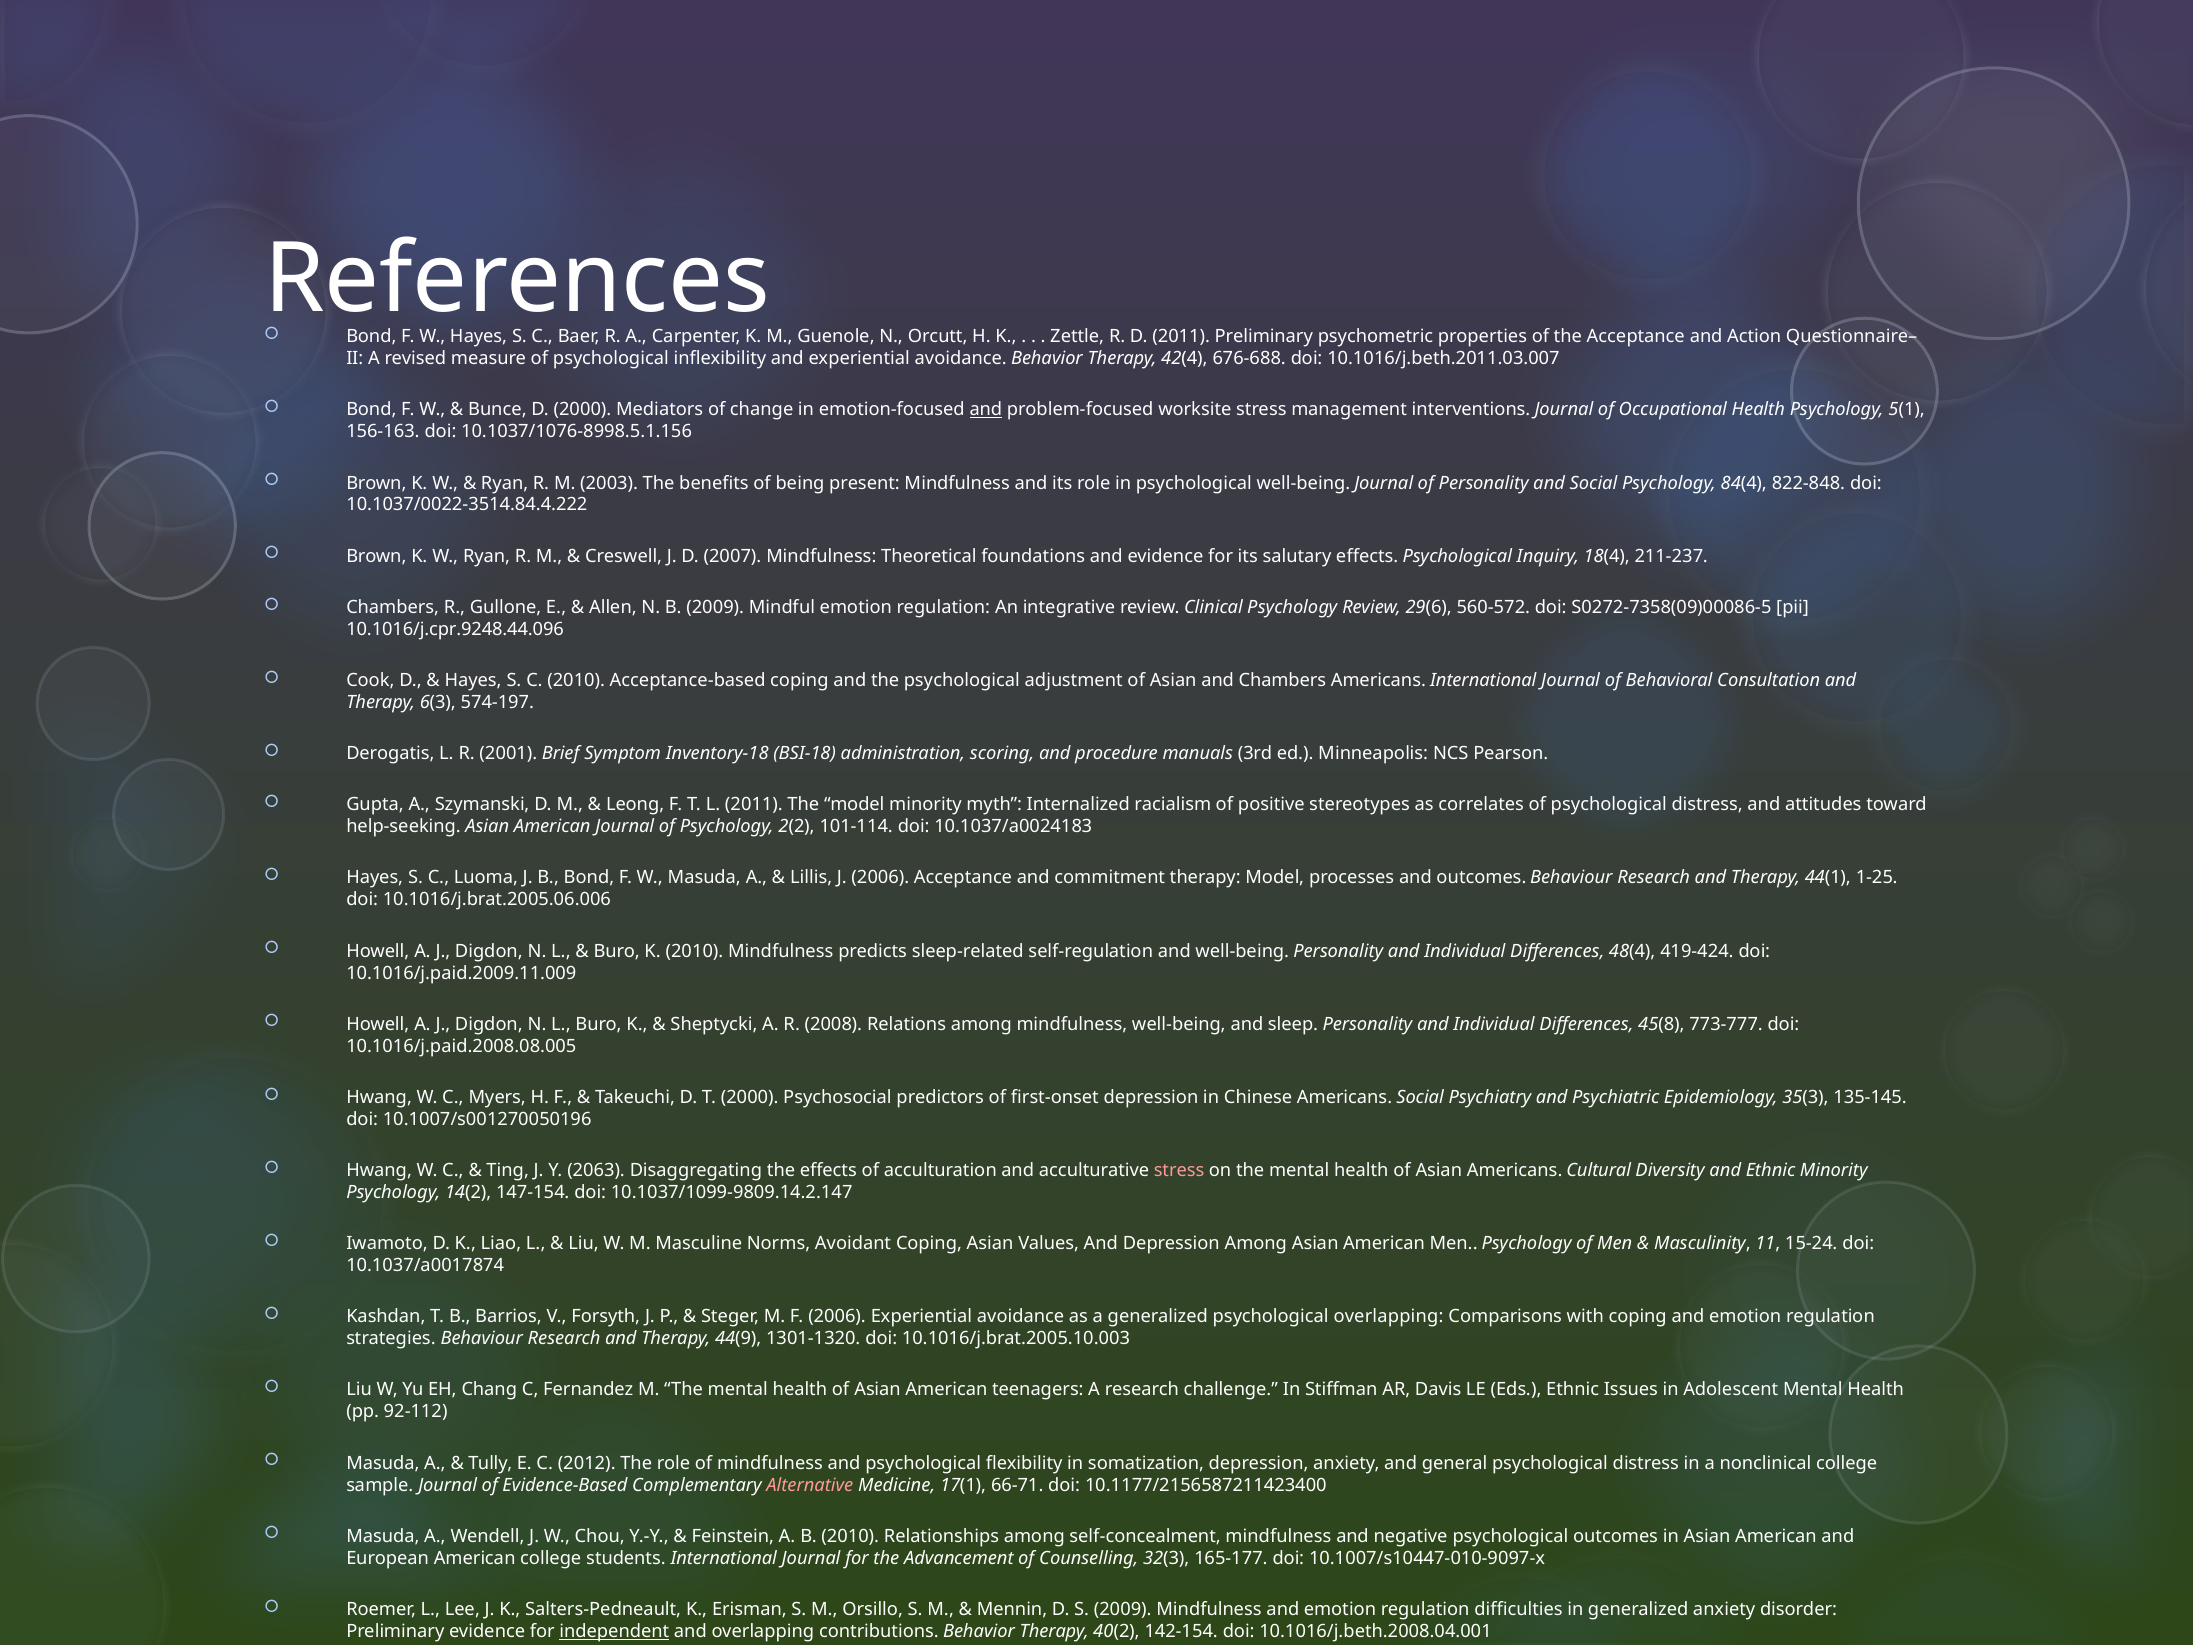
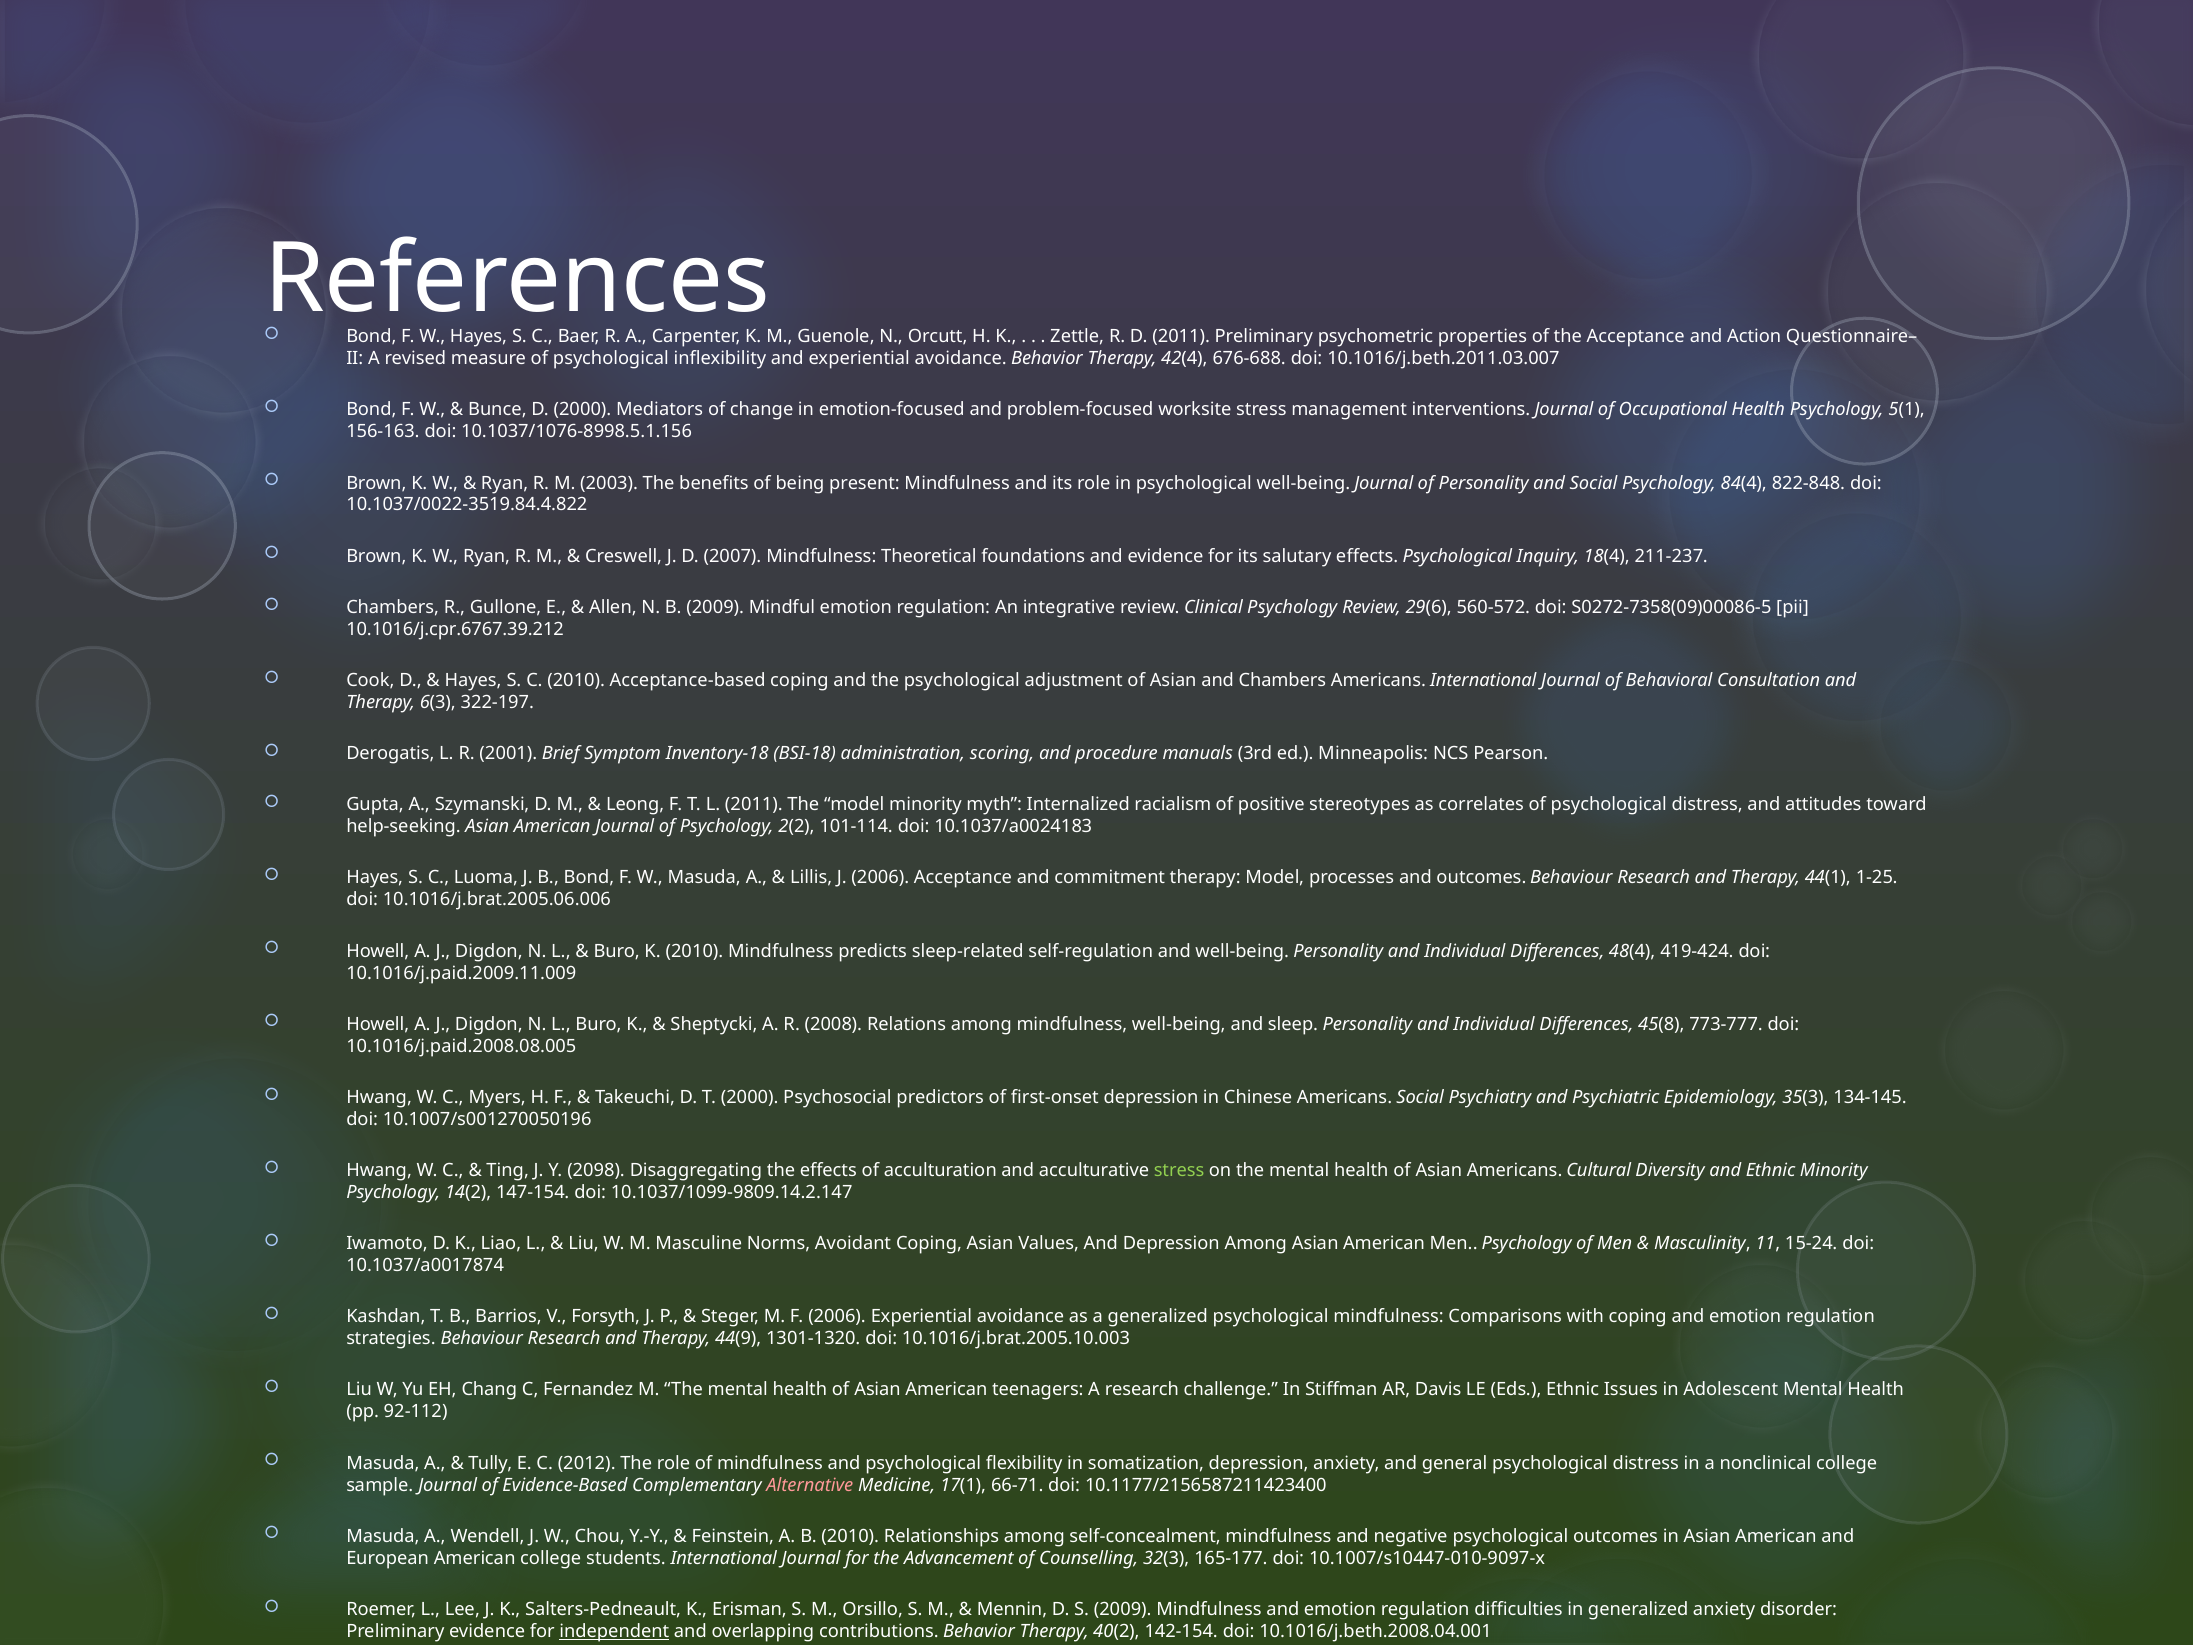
and underline: present -> none (986, 410)
10.1037/0022-3514.84.4.222: 10.1037/0022-3514.84.4.222 -> 10.1037/0022-3519.84.4.822 (467, 505)
10.1016/j.cpr.9248.44.096: 10.1016/j.cpr.9248.44.096 -> 10.1016/j.cpr.6767.39.212 (455, 629)
574-197: 574-197 -> 322-197 (497, 702)
135-145: 135-145 -> 134-145 (1870, 1097)
2063: 2063 -> 2098 (596, 1170)
stress colour: pink -> light green (1179, 1170)
psychological overlapping: overlapping -> mindfulness (1389, 1317)
